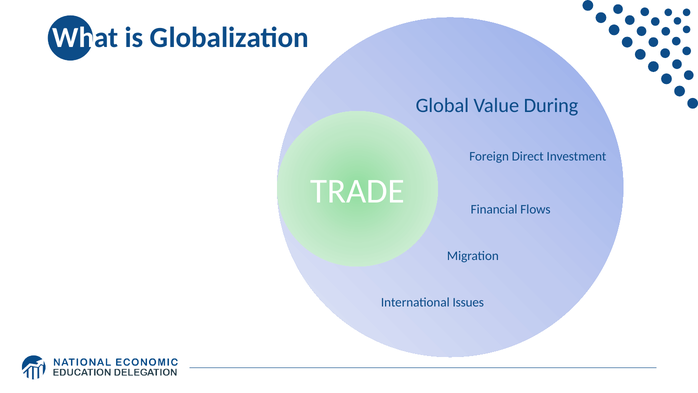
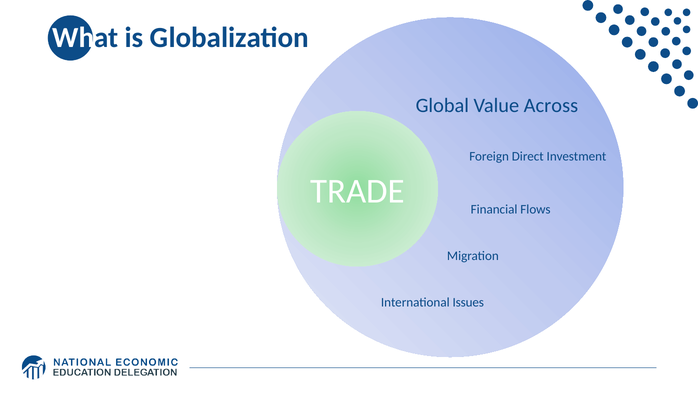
During: During -> Across (551, 105)
